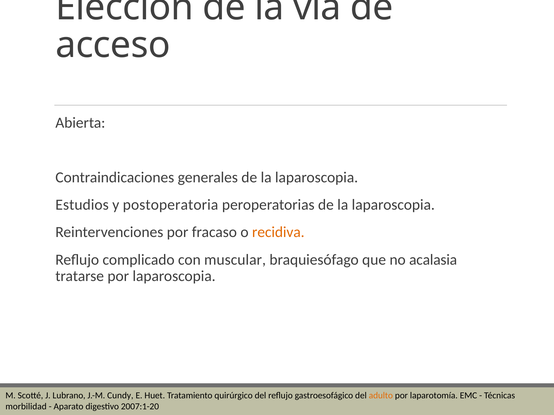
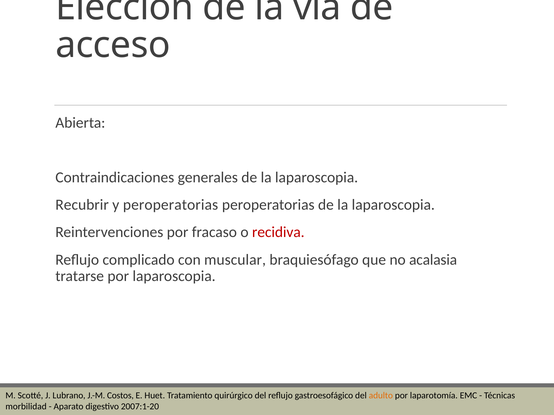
Estudios: Estudios -> Recubrir (82, 205)
y postoperatoria: postoperatoria -> peroperatorias (171, 205)
recidiva colour: orange -> red (278, 233)
Cundy: Cundy -> Costos (120, 396)
